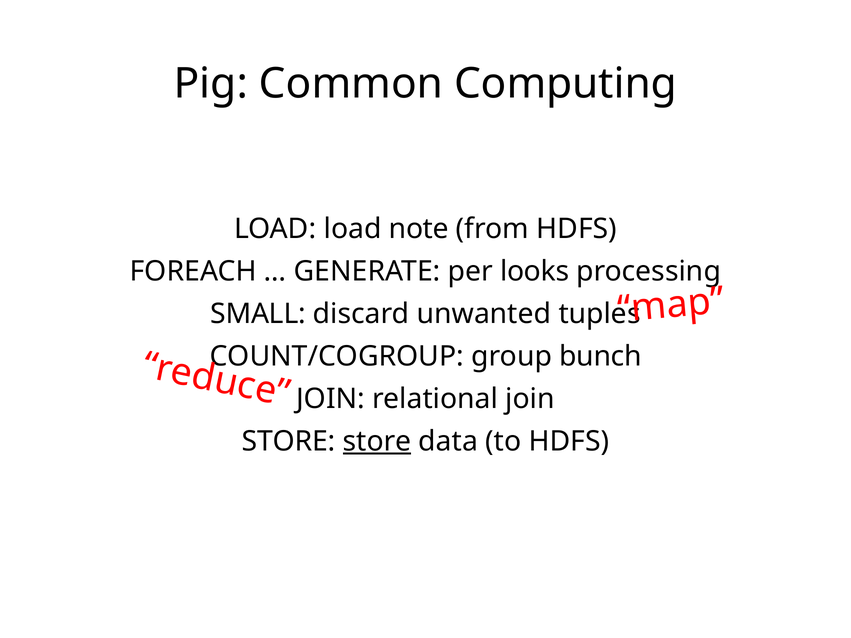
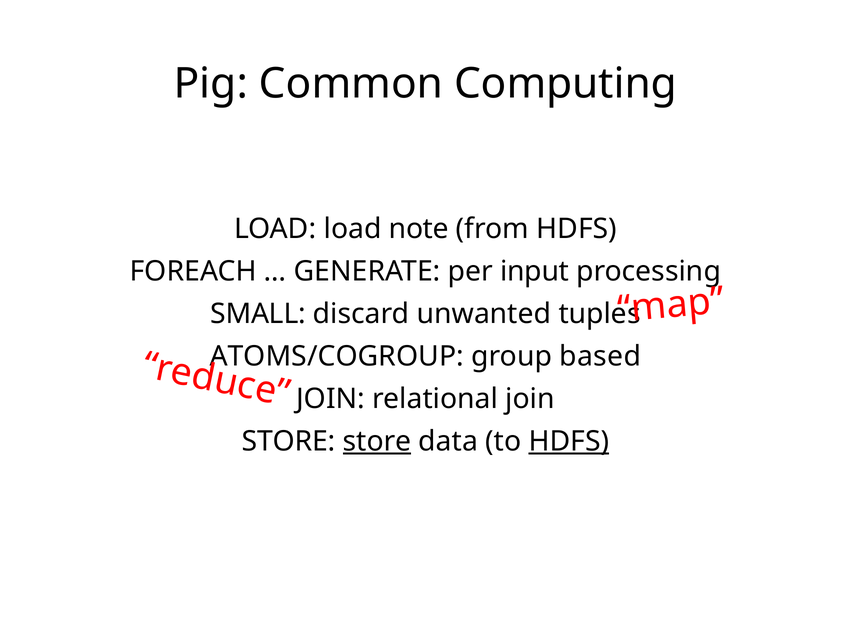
looks: looks -> input (535, 271)
COUNT/COGROUP: COUNT/COGROUP -> ATOMS/COGROUP (337, 356)
bunch: bunch -> based (600, 356)
HDFS underline: none -> present (569, 442)
